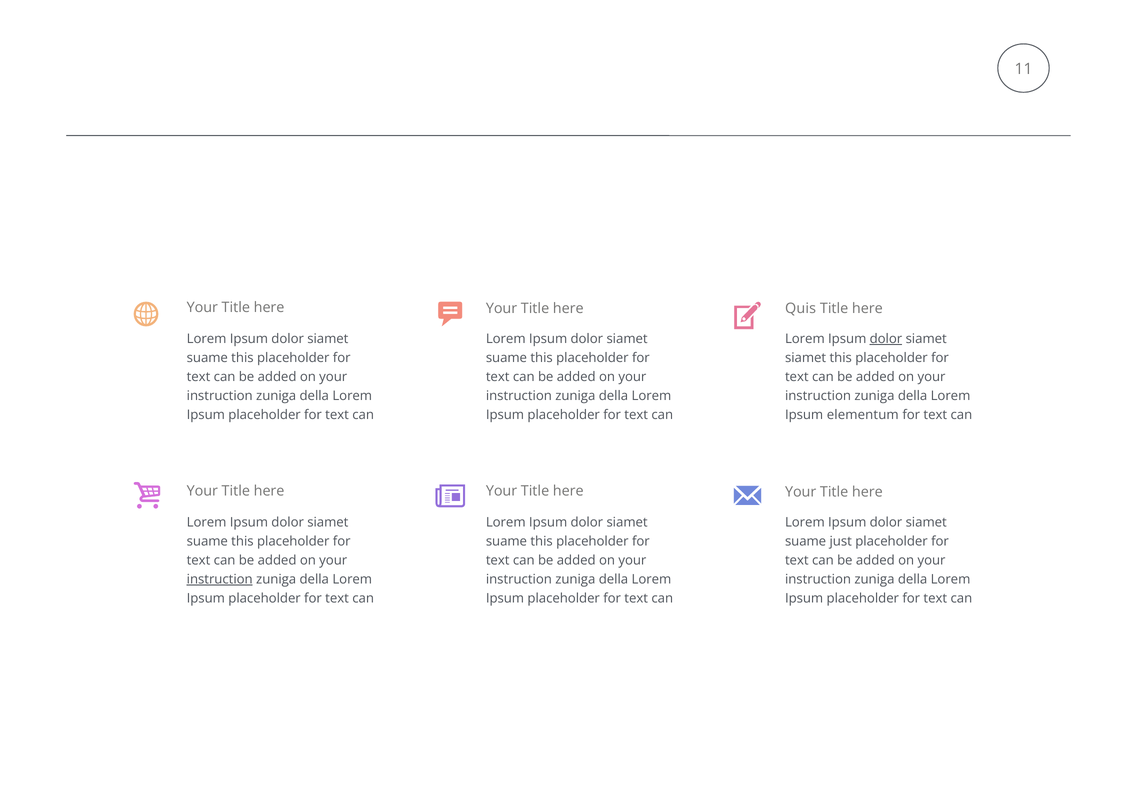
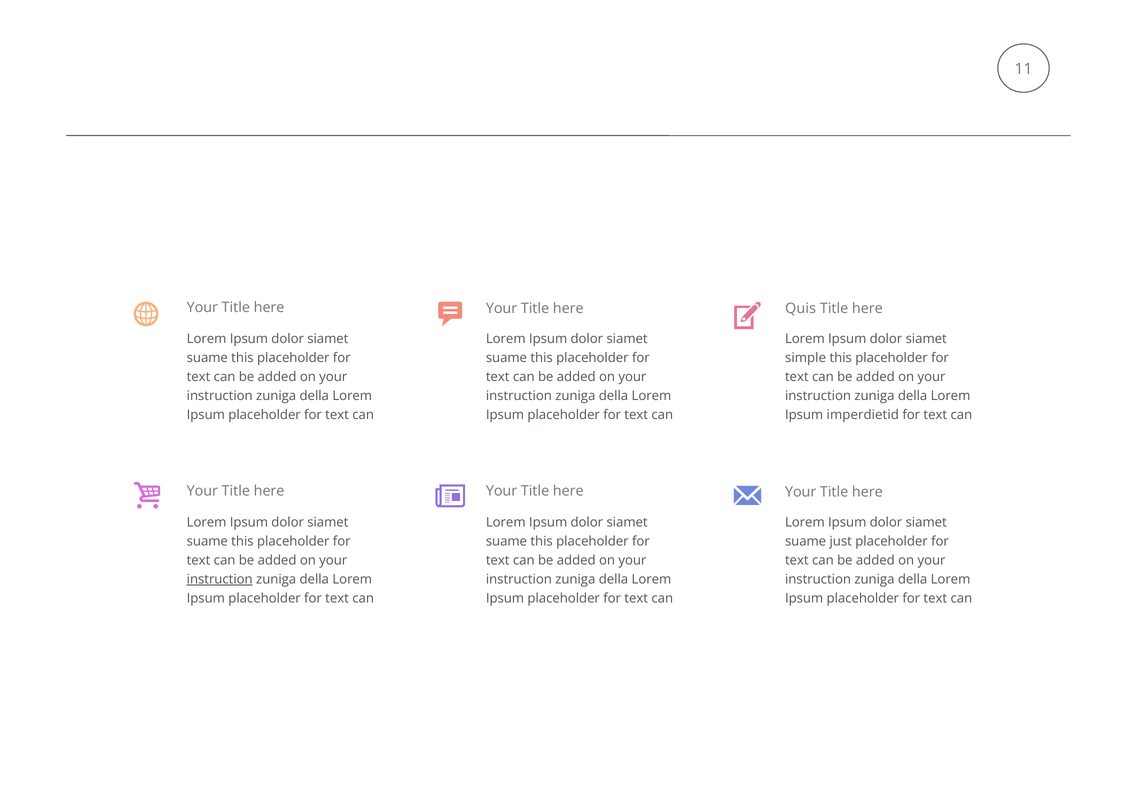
dolor underline: present -> none (886, 339)
siamet: siamet -> simple (806, 358)
elementum: elementum -> imperdietid (863, 415)
